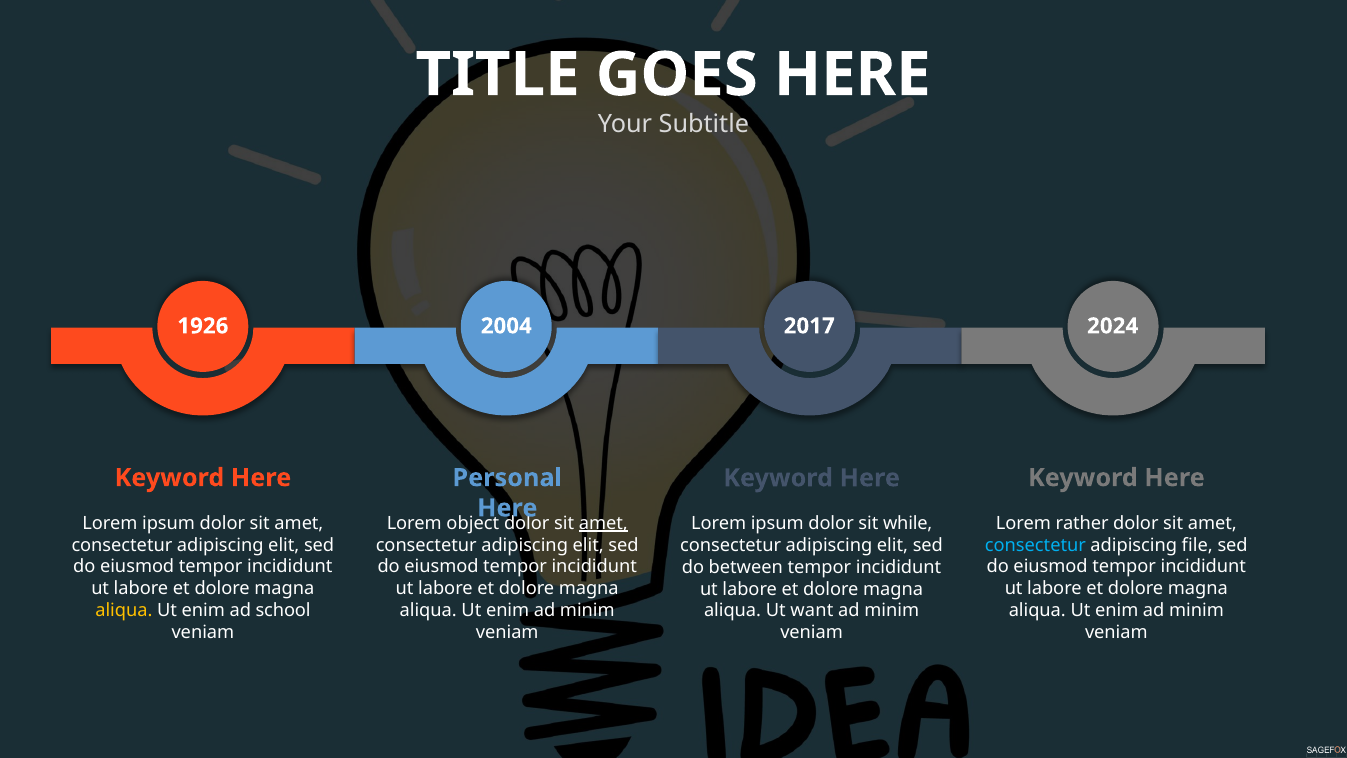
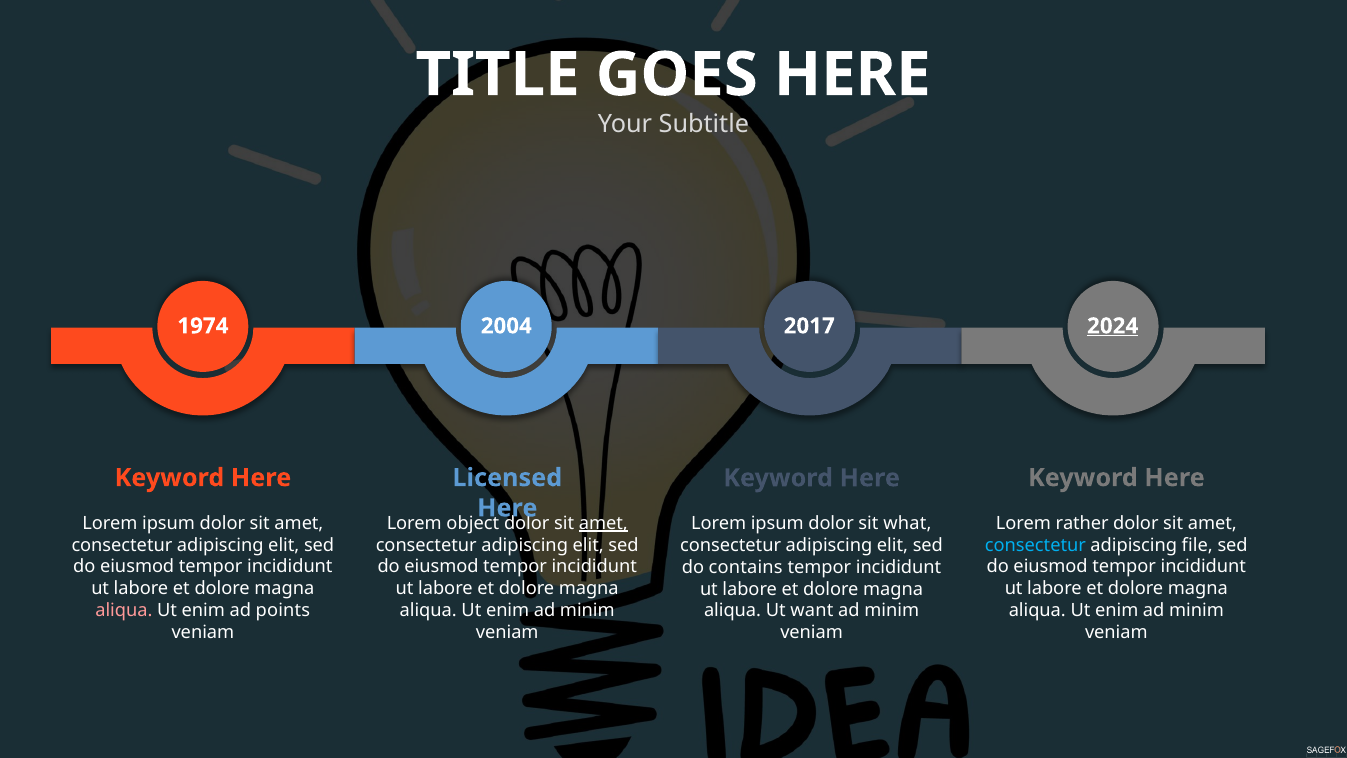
1926: 1926 -> 1974 (203, 326)
2024 underline: none -> present (1113, 326)
Personal: Personal -> Licensed (507, 478)
while: while -> what (907, 523)
between: between -> contains (746, 567)
aliqua colour: yellow -> pink (124, 611)
school: school -> points (283, 611)
